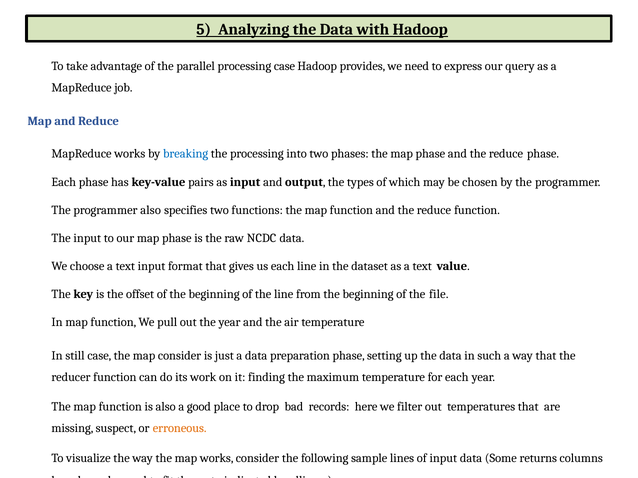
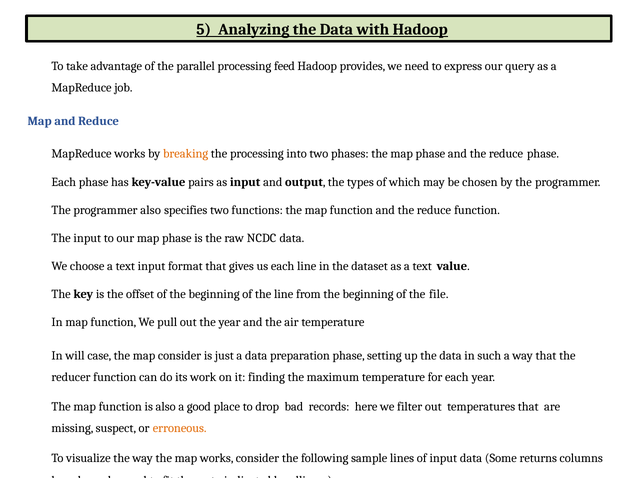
processing case: case -> feed (284, 66)
breaking colour: blue -> orange (186, 154)
still: still -> will (75, 356)
